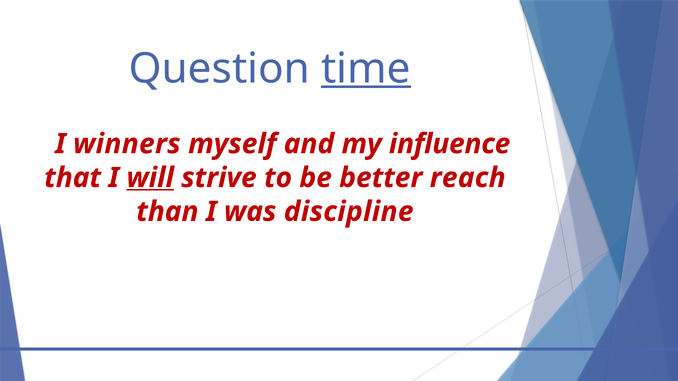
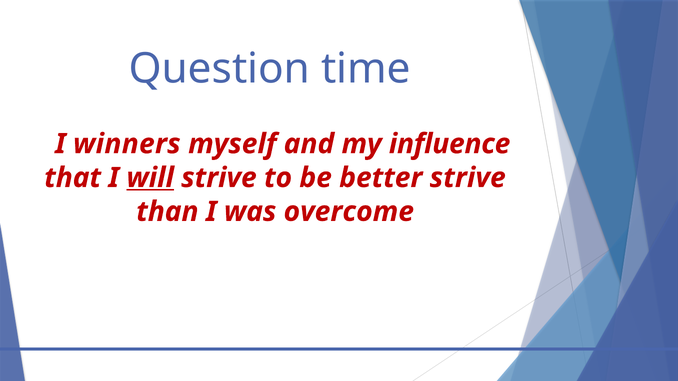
time underline: present -> none (366, 69)
better reach: reach -> strive (468, 178)
discipline: discipline -> overcome (349, 212)
